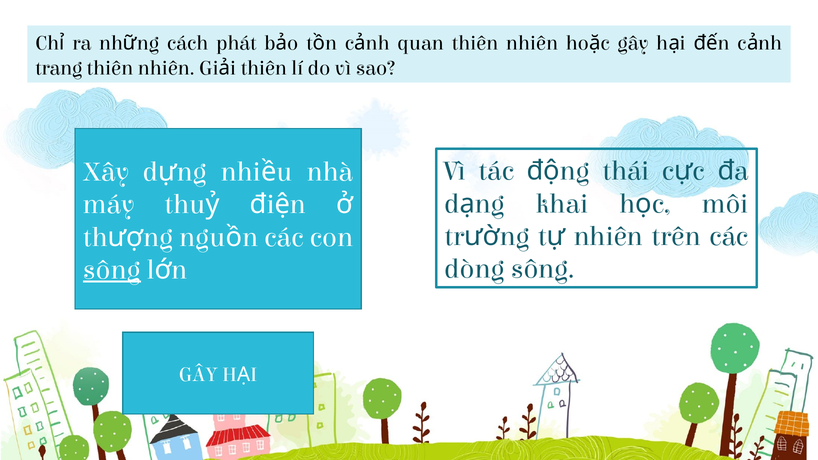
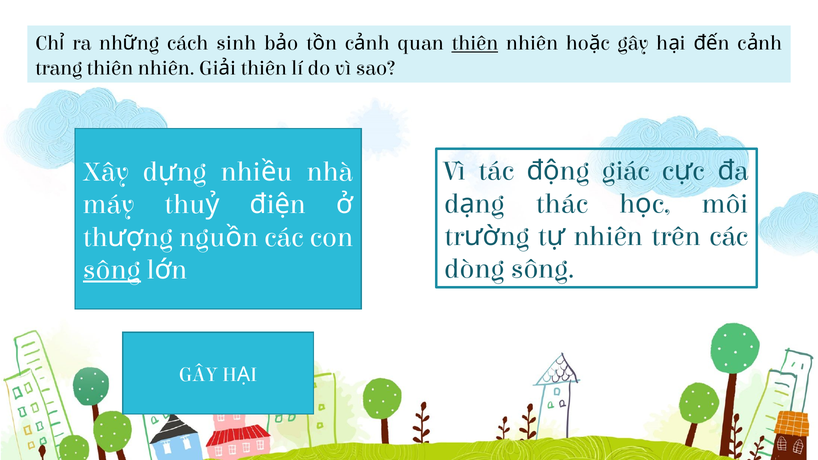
phát: phát -> sinh (236, 43)
thiên underline: none -> present (475, 43)
thái: thái -> giác (626, 171)
khai: khai -> thác (562, 204)
